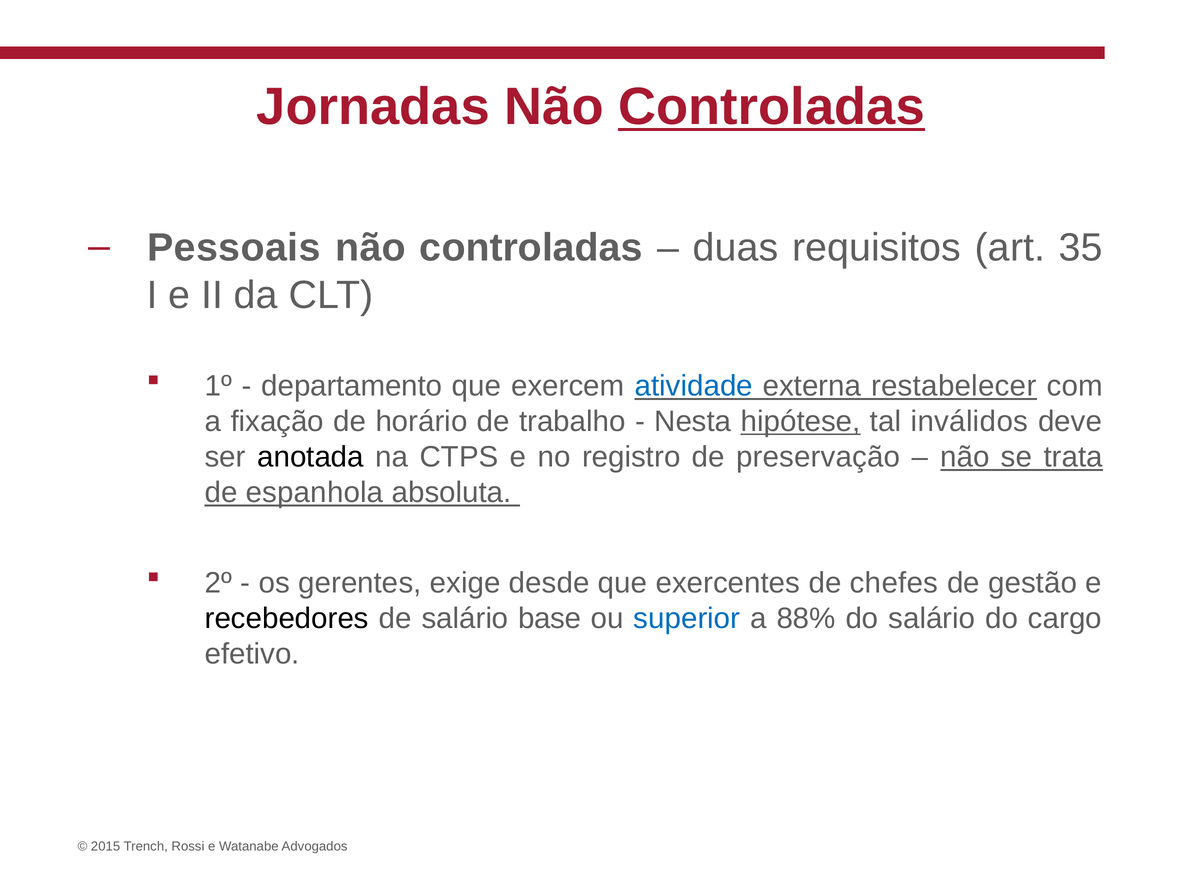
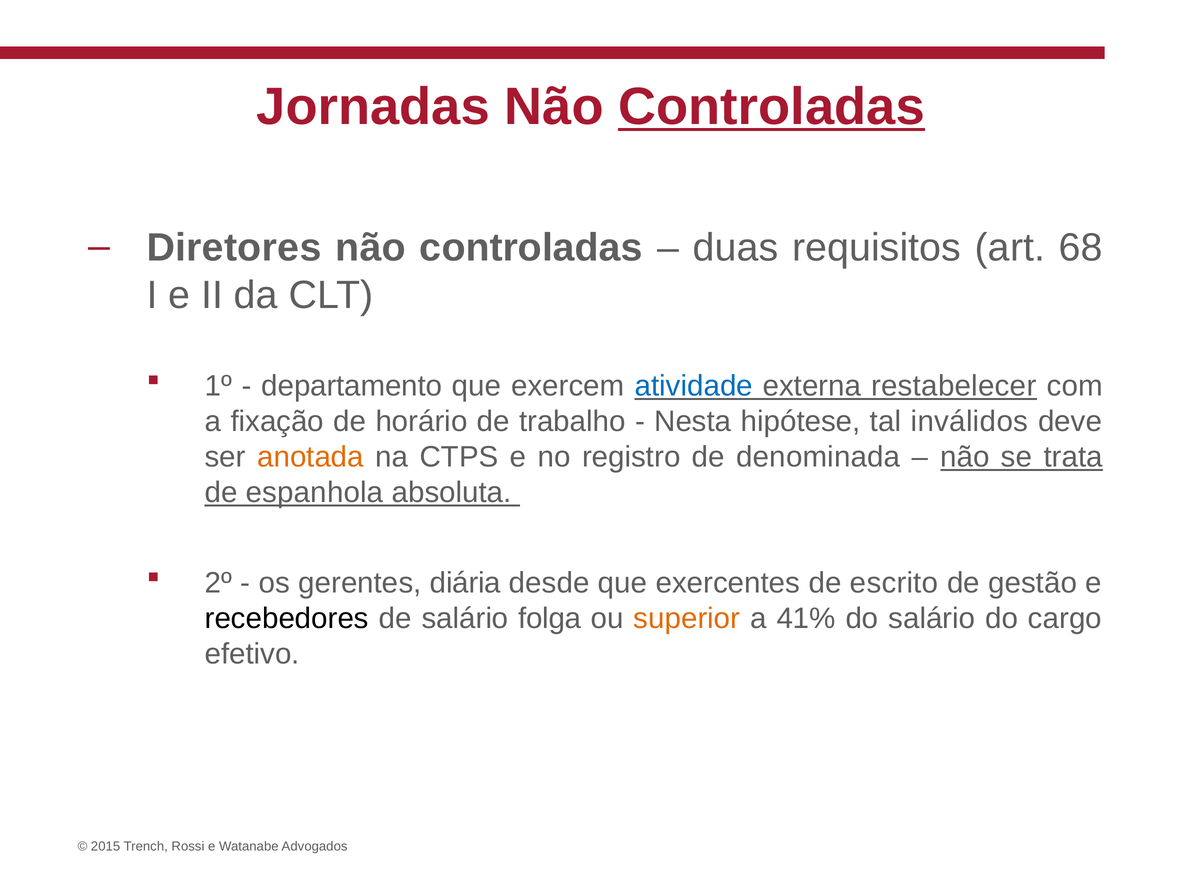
Pessoais: Pessoais -> Diretores (234, 248)
35: 35 -> 68 (1081, 248)
hipótese underline: present -> none (801, 421)
anotada colour: black -> orange (311, 457)
preservação: preservação -> denominada (818, 457)
exige: exige -> diária (465, 583)
chefes: chefes -> escrito (894, 583)
base: base -> folga (550, 618)
superior colour: blue -> orange (687, 618)
88%: 88% -> 41% (806, 618)
